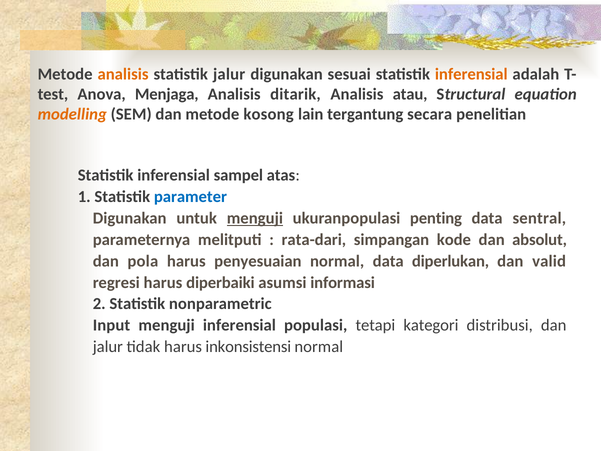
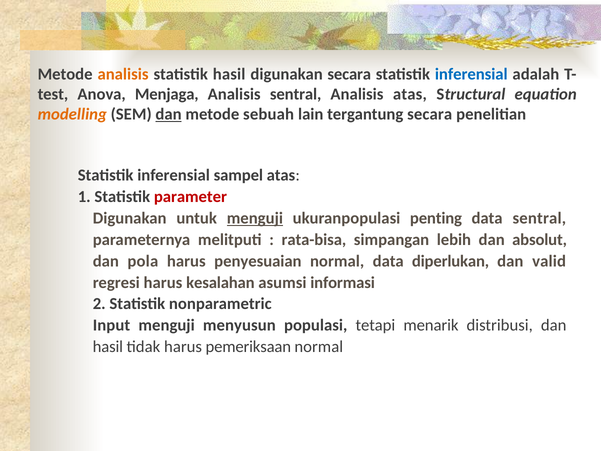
statistik jalur: jalur -> hasil (229, 74)
digunakan sesuai: sesuai -> secara (349, 74)
inferensial colour: orange -> blue (471, 74)
Analisis ditarik: ditarik -> sentral (296, 94)
Analisis atau: atau -> atas (410, 94)
dan underline: none -> present (169, 114)
kosong: kosong -> sebuah (269, 114)
parameter colour: blue -> red (190, 197)
rata-dari: rata-dari -> rata-bisa (314, 240)
kode: kode -> lebih (454, 240)
diperbaiki: diperbaiki -> kesalahan (220, 282)
menguji inferensial: inferensial -> menyusun (239, 325)
kategori: kategori -> menarik (431, 325)
jalur: jalur -> hasil (108, 347)
inkonsistensi: inkonsistensi -> pemeriksaan (248, 347)
